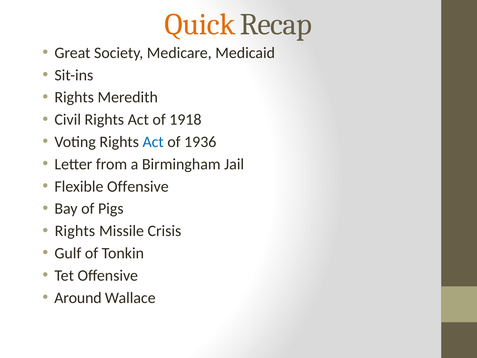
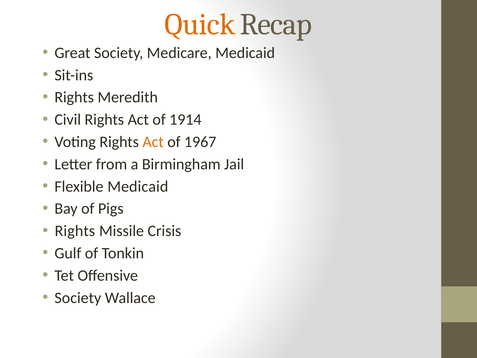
1918: 1918 -> 1914 (185, 120)
Act colour: blue -> orange (153, 142)
1936: 1936 -> 1967 (200, 142)
Flexible Offensive: Offensive -> Medicaid (138, 186)
Around: Around -> Society (78, 298)
